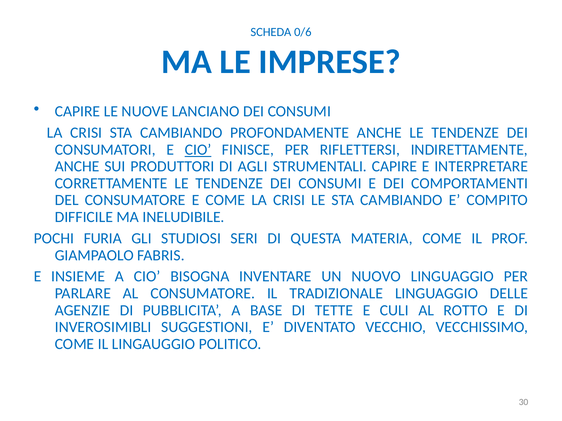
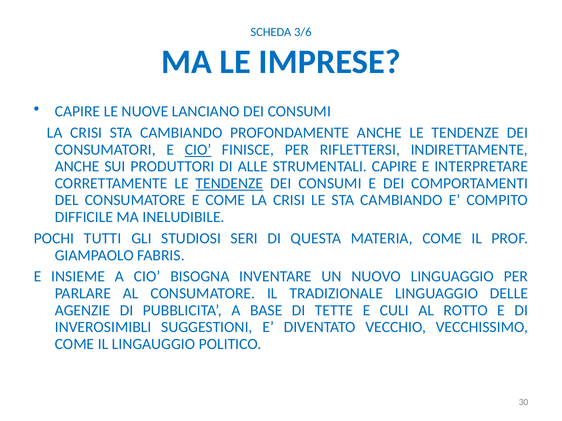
0/6: 0/6 -> 3/6 (303, 32)
AGLI: AGLI -> ALLE (253, 167)
TENDENZE underline: none -> present (229, 184)
FURIA: FURIA -> TUTTI (103, 239)
